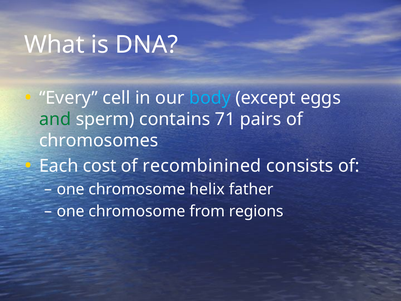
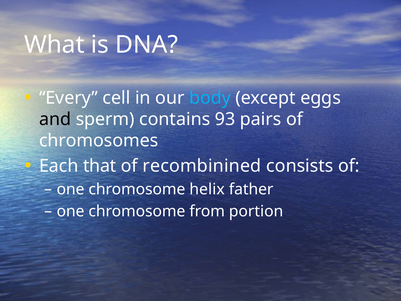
and colour: green -> black (55, 119)
71: 71 -> 93 (225, 119)
cost: cost -> that (100, 166)
regions: regions -> portion (256, 211)
